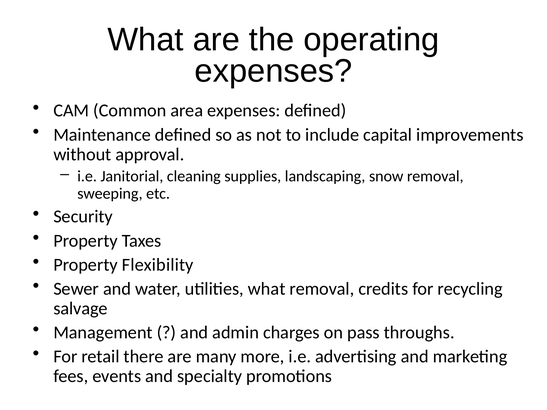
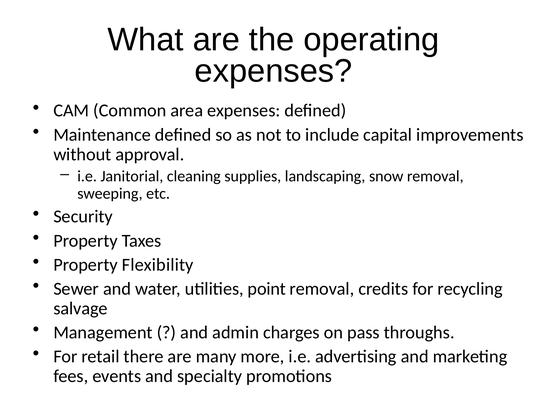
utilities what: what -> point (267, 289)
